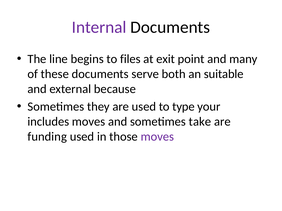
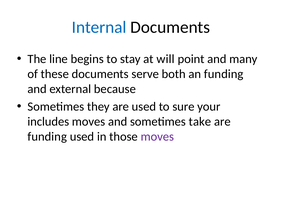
Internal colour: purple -> blue (99, 27)
files: files -> stay (130, 59)
exit: exit -> will (166, 59)
an suitable: suitable -> funding (224, 74)
type: type -> sure (183, 107)
